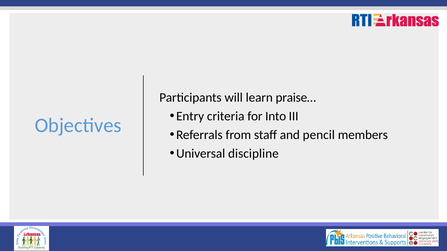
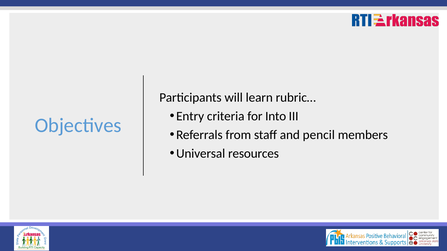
praise…: praise… -> rubric… (296, 98)
discipline: discipline -> resources (254, 154)
